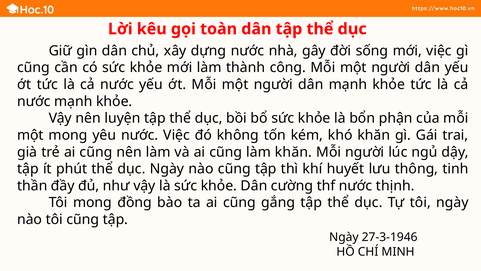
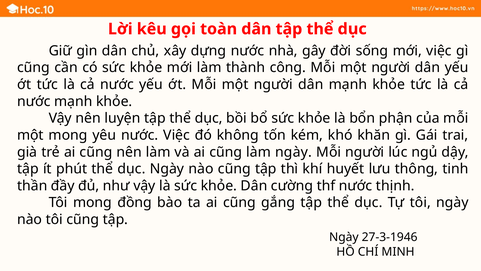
làm khăn: khăn -> ngày (294, 152)
